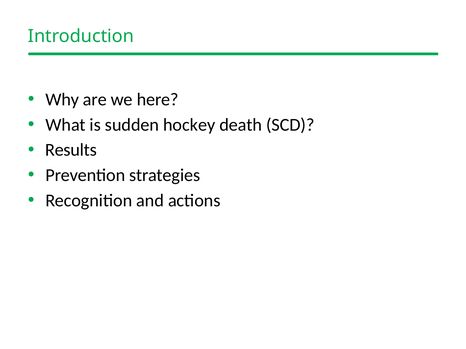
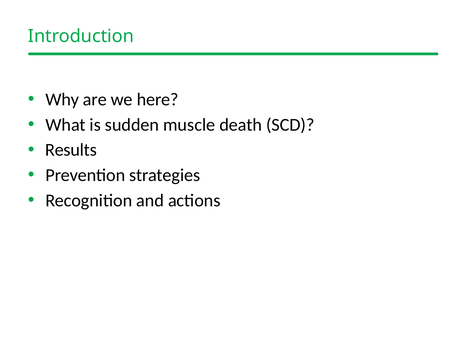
hockey: hockey -> muscle (189, 125)
